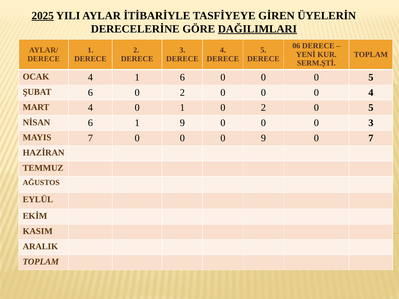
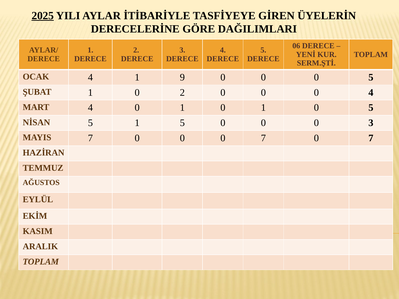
DAĞILIMLARI underline: present -> none (257, 29)
1 6: 6 -> 9 (182, 77)
ŞUBAT 6: 6 -> 1 (90, 93)
1 0 2: 2 -> 1 (263, 108)
NİSAN 6: 6 -> 5 (90, 123)
1 9: 9 -> 5 (182, 123)
0 0 9: 9 -> 7 (263, 138)
